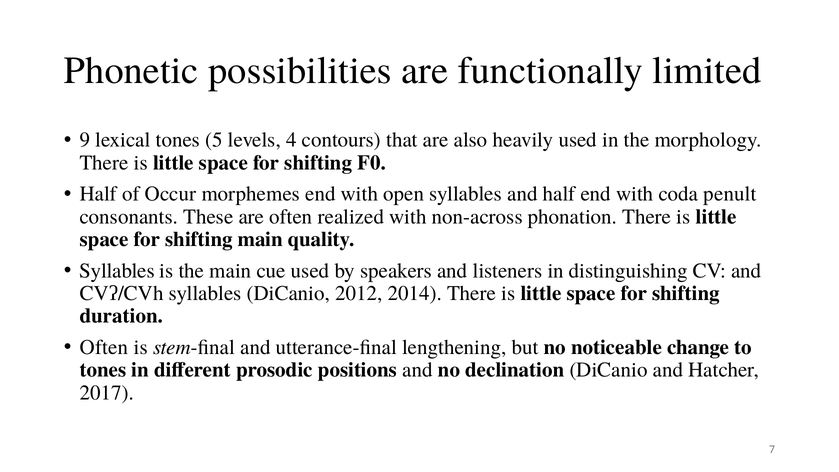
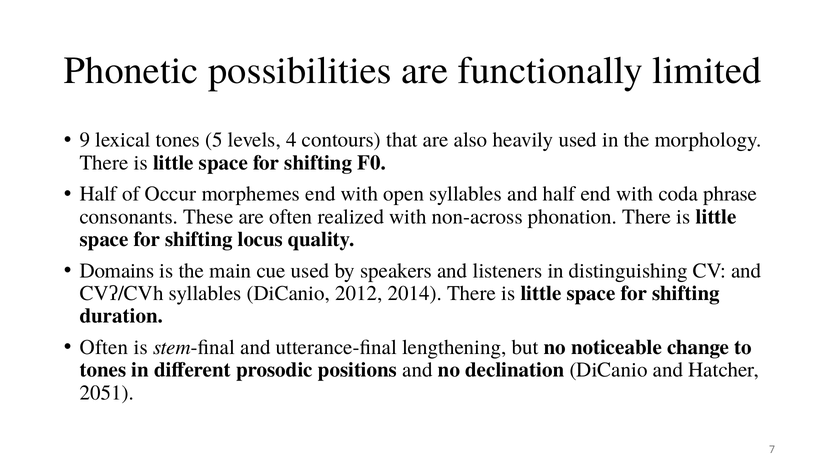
penult: penult -> phrase (730, 194)
shifting main: main -> locus (260, 239)
Syllables: Syllables -> Domains (117, 271)
2017: 2017 -> 2051 (107, 393)
